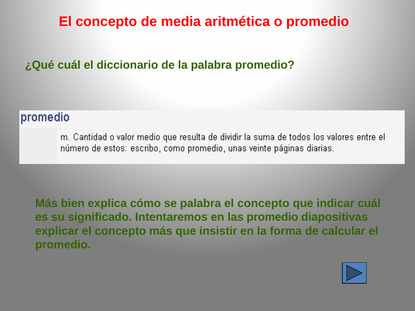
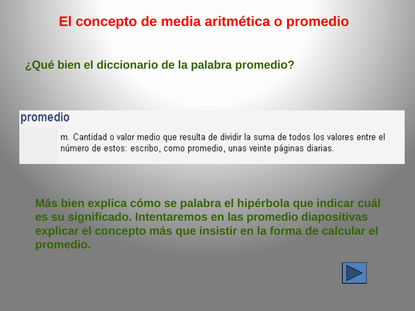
¿Qué cuál: cuál -> bien (69, 65)
concepto: concepto -> hipérbola (263, 203)
